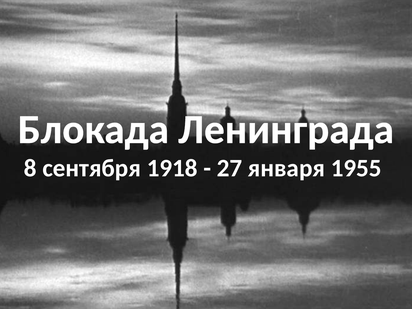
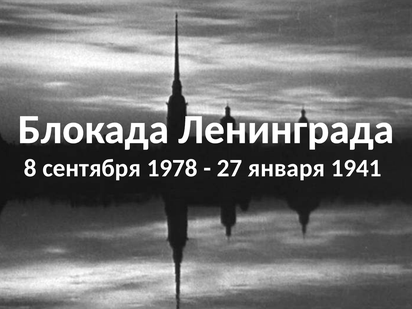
1918: 1918 -> 1978 (172, 168)
1955: 1955 -> 1941 (356, 168)
